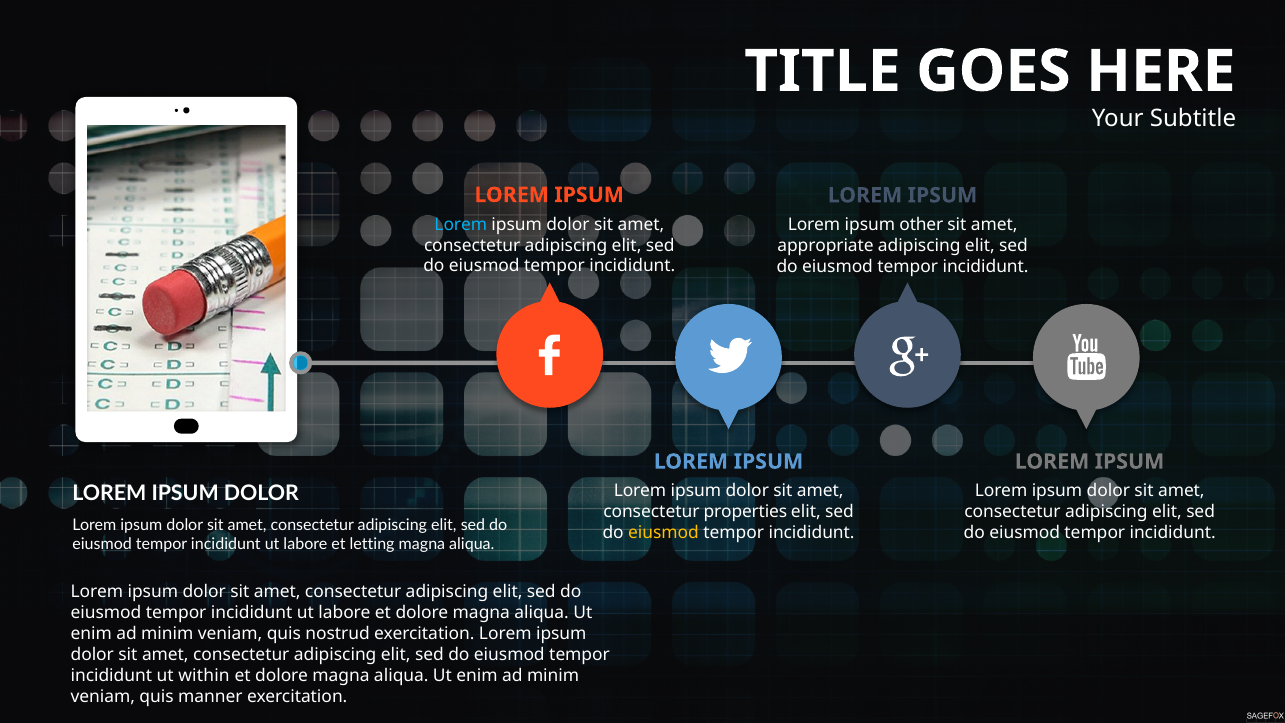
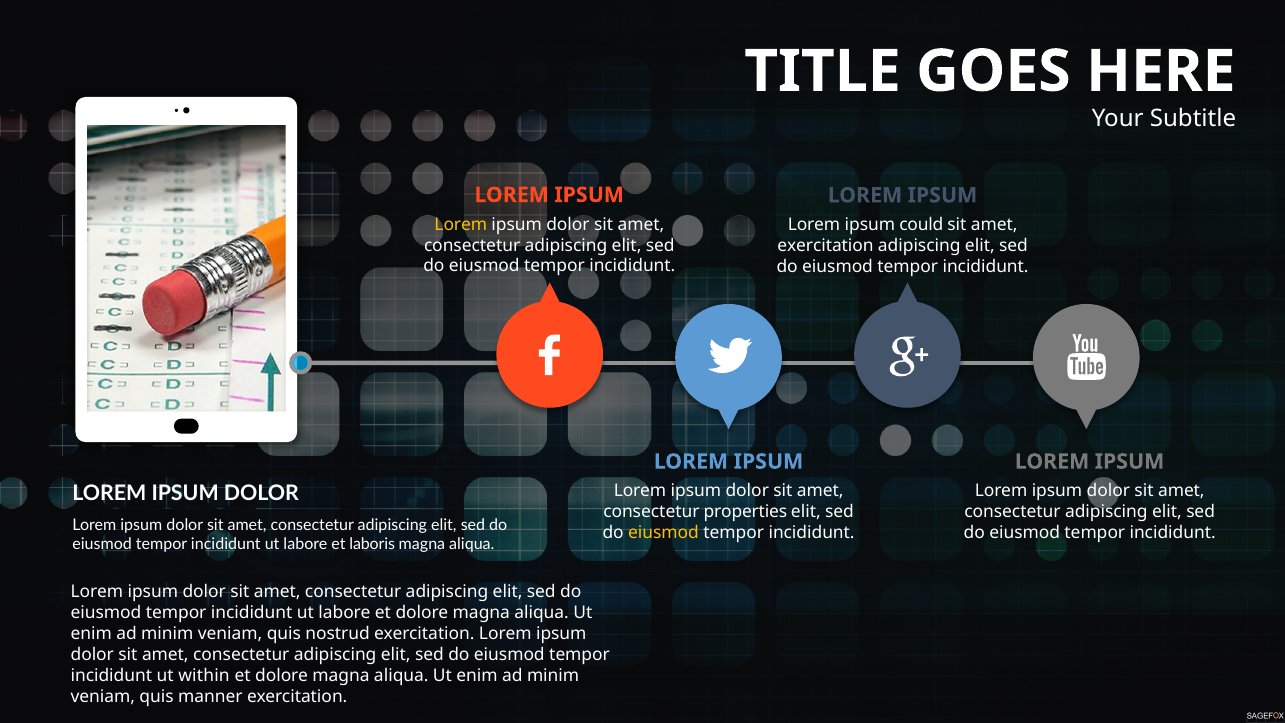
Lorem colour: light blue -> yellow (461, 224)
other: other -> could (921, 225)
appropriate: appropriate -> exercitation (825, 246)
letting: letting -> laboris (372, 544)
